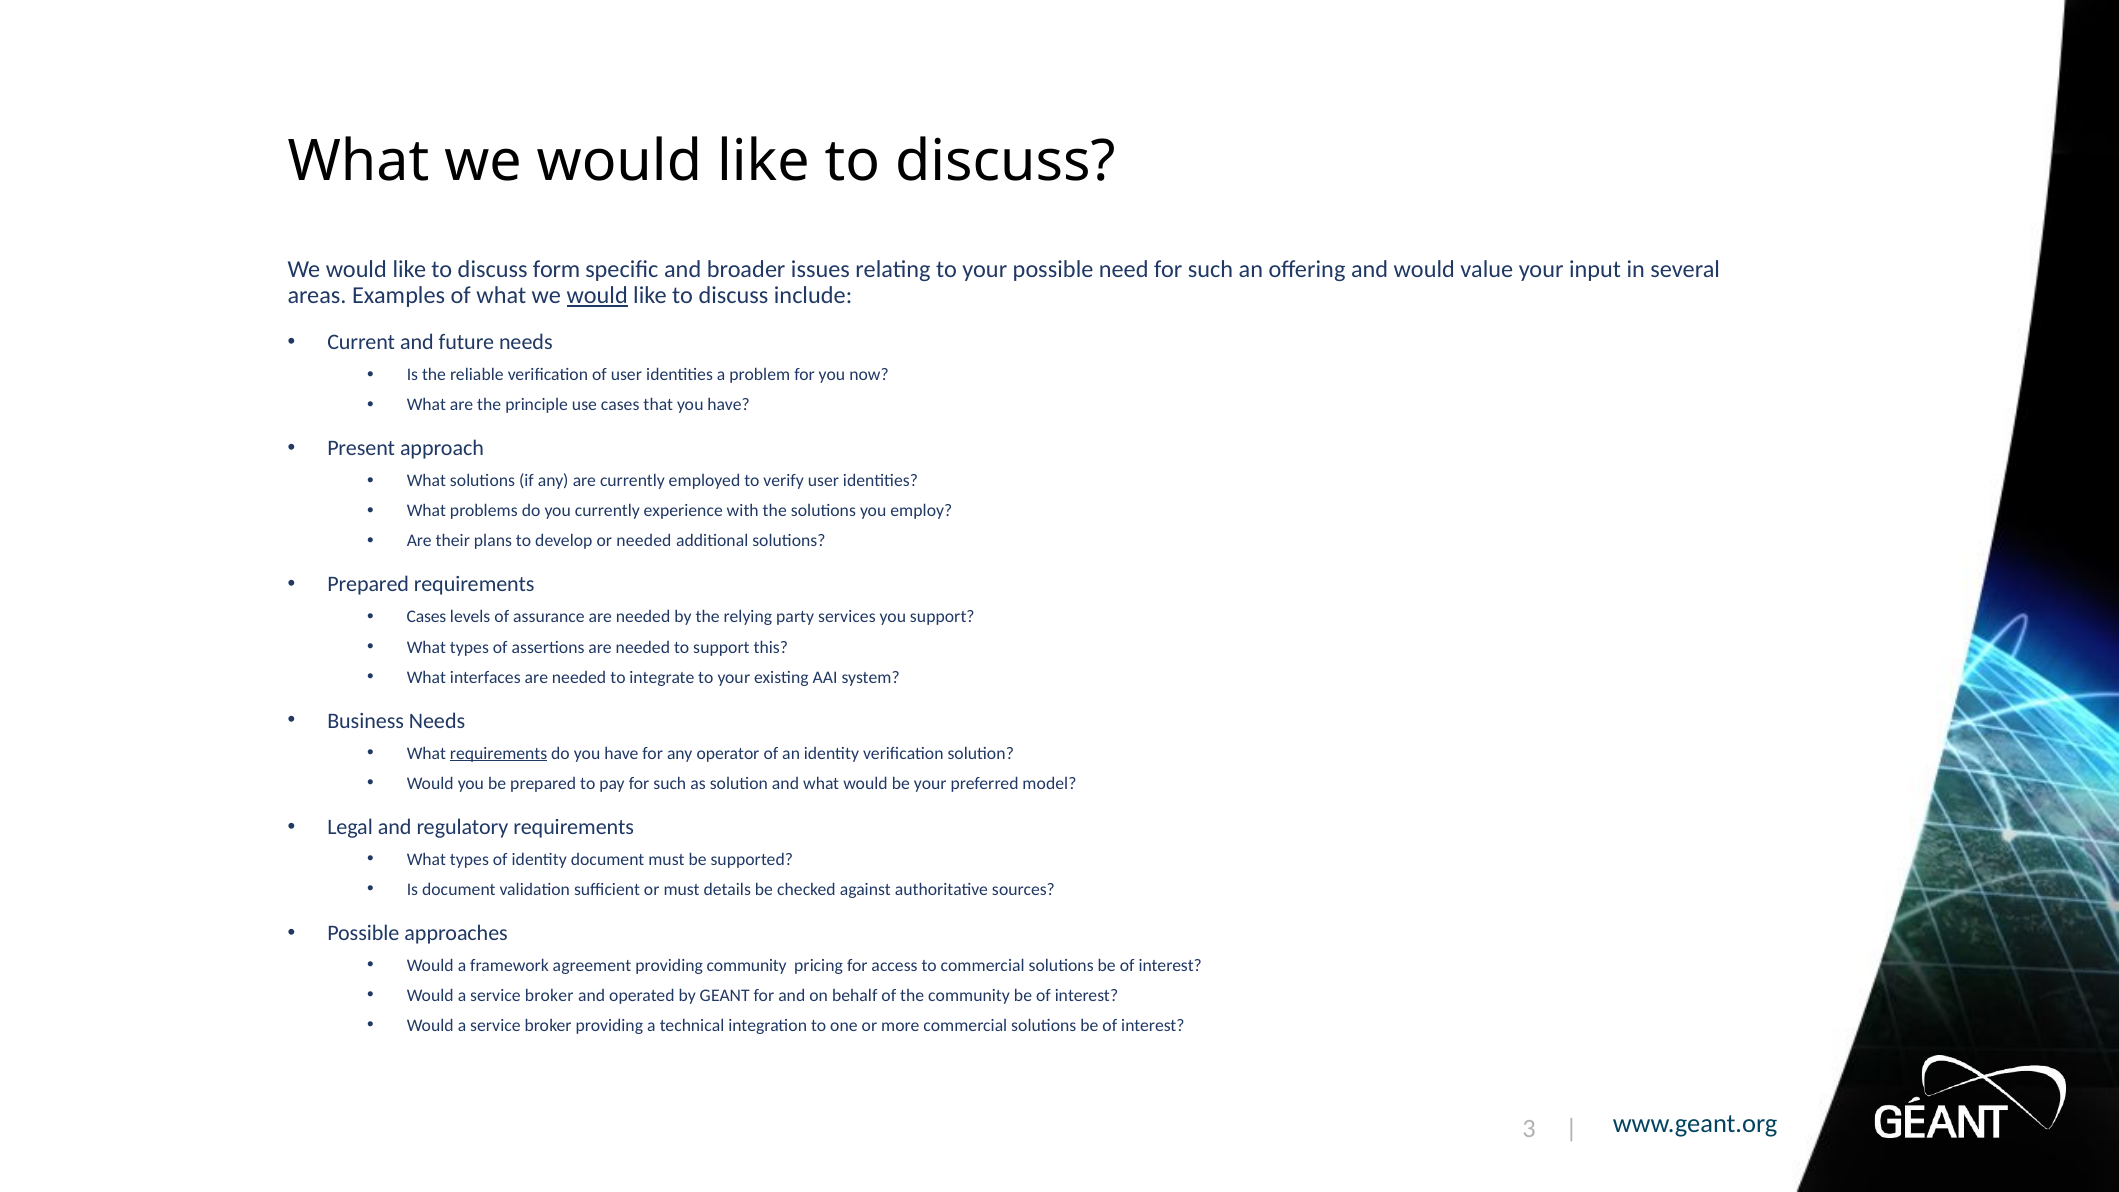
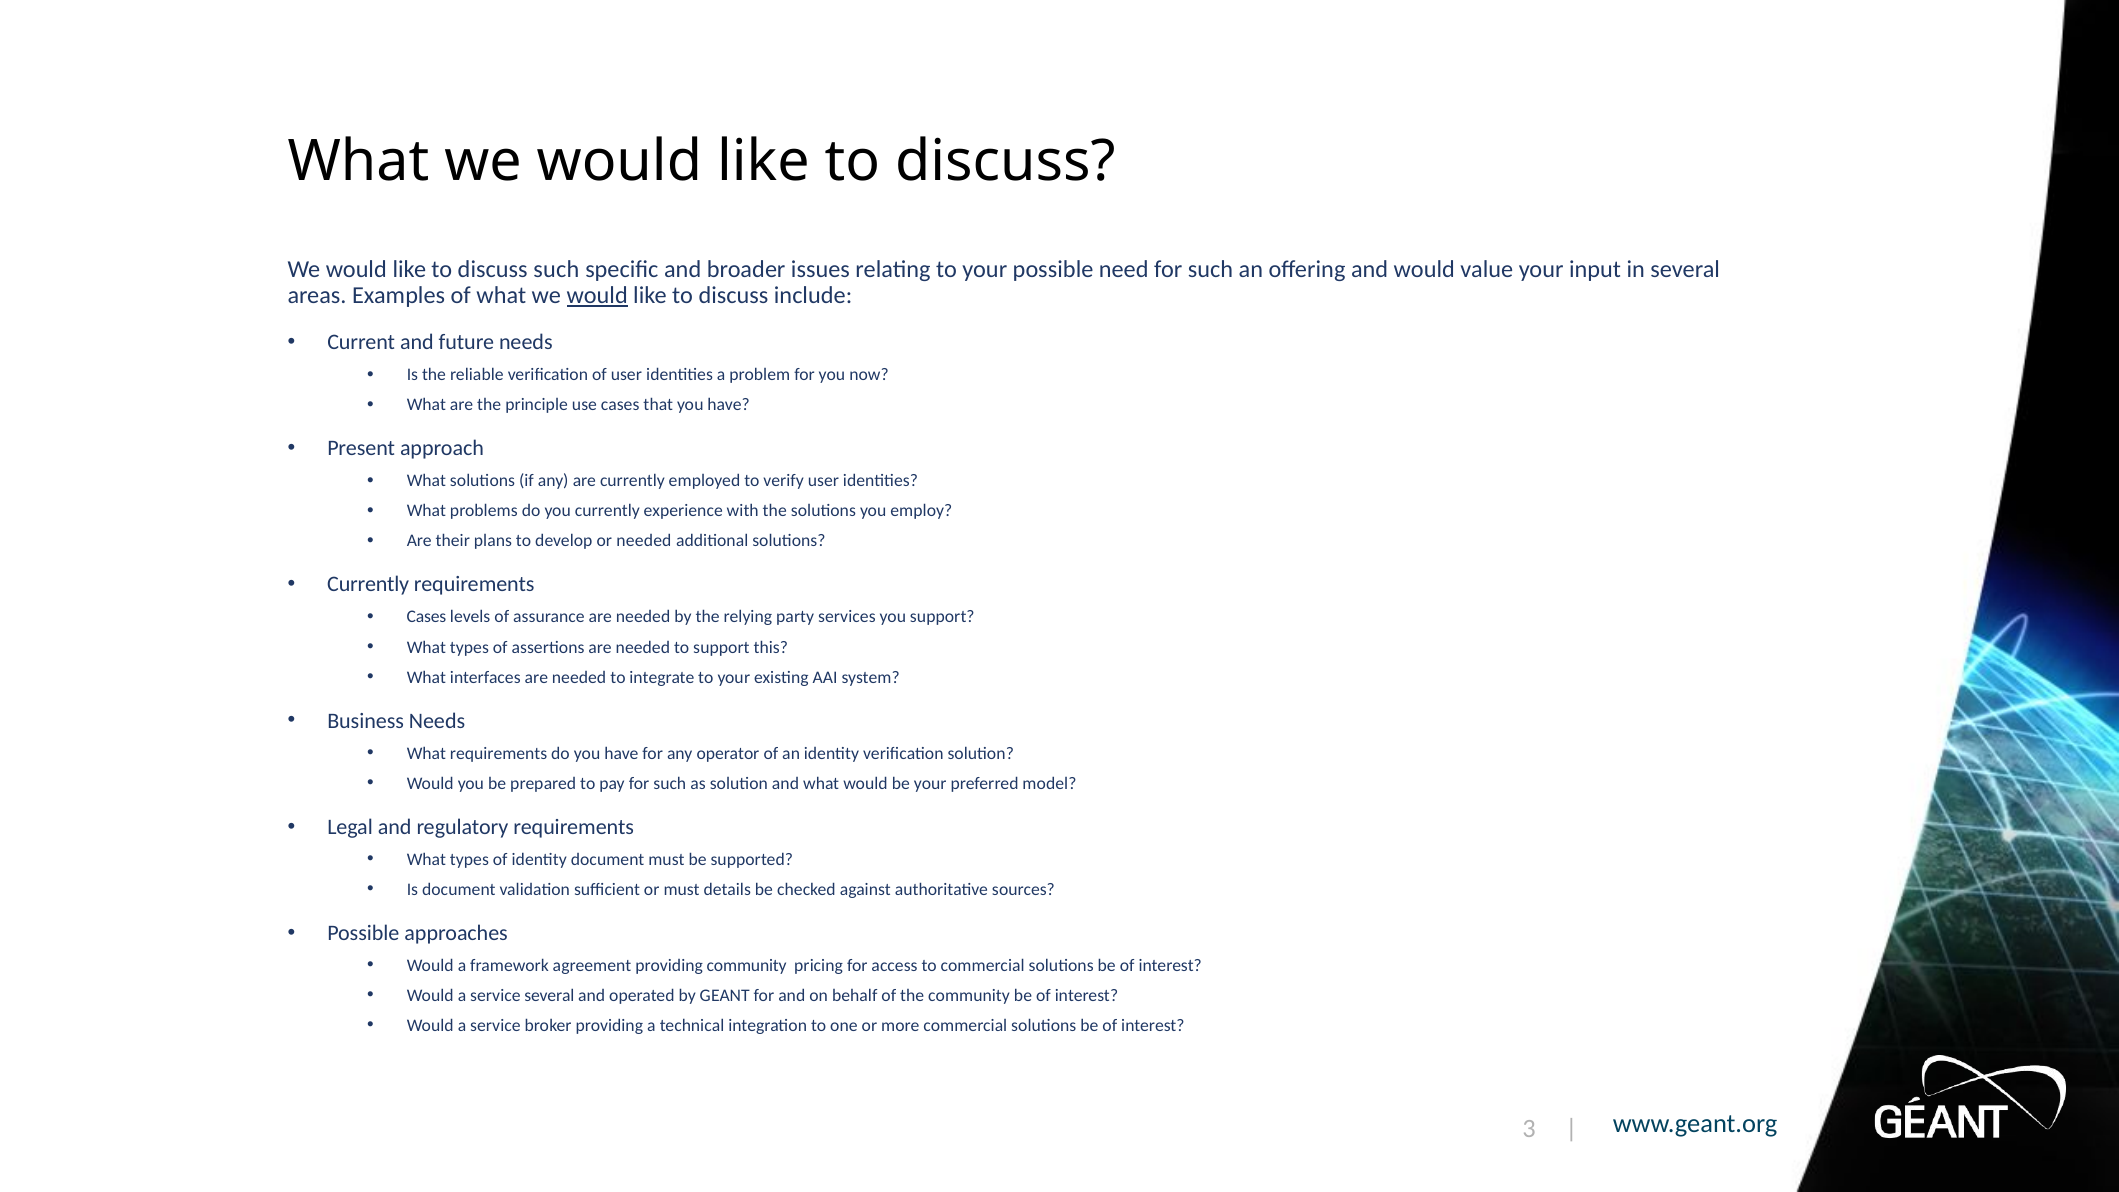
discuss form: form -> such (556, 269)
Prepared: Prepared -> Currently (368, 585)
requirements underline: present -> none (499, 753)
broker: broker -> several (549, 995)
